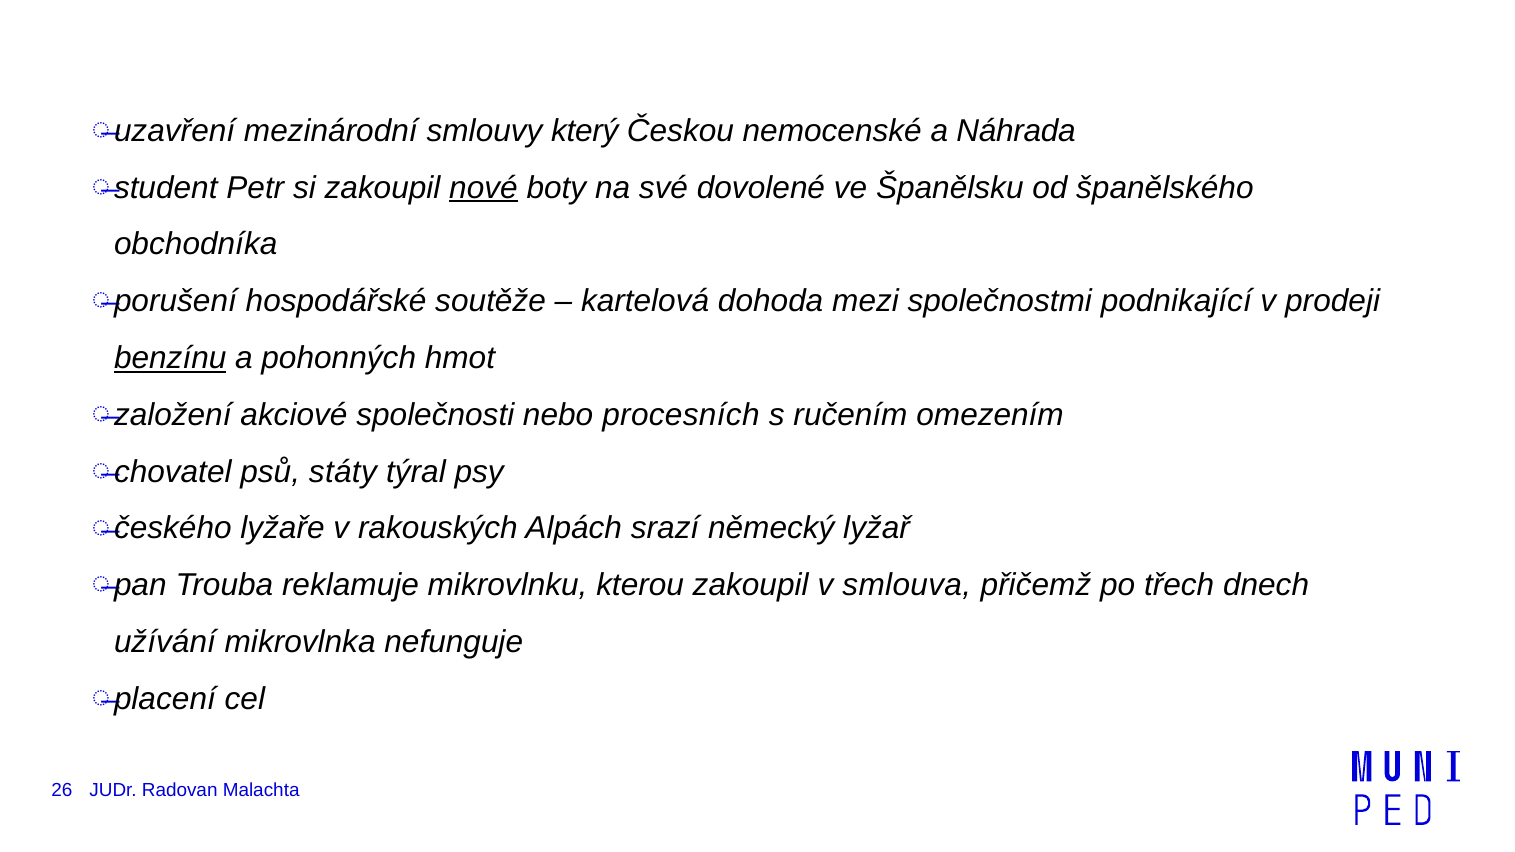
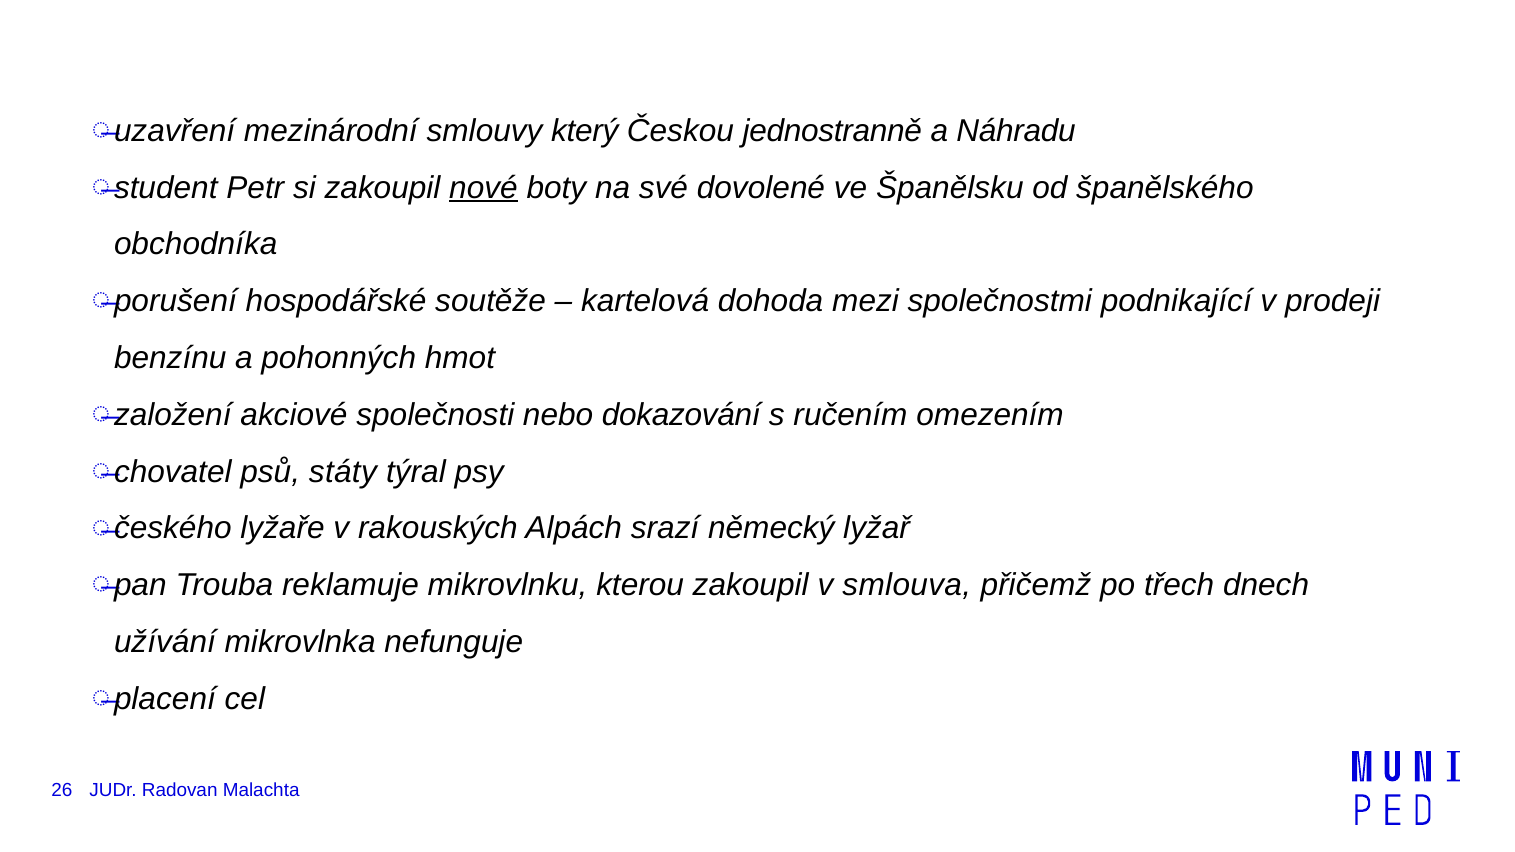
nemocenské: nemocenské -> jednostranně (832, 131)
Náhrada: Náhrada -> Náhradu (1016, 131)
benzínu underline: present -> none (170, 358)
procesních: procesních -> dokazování (681, 415)
